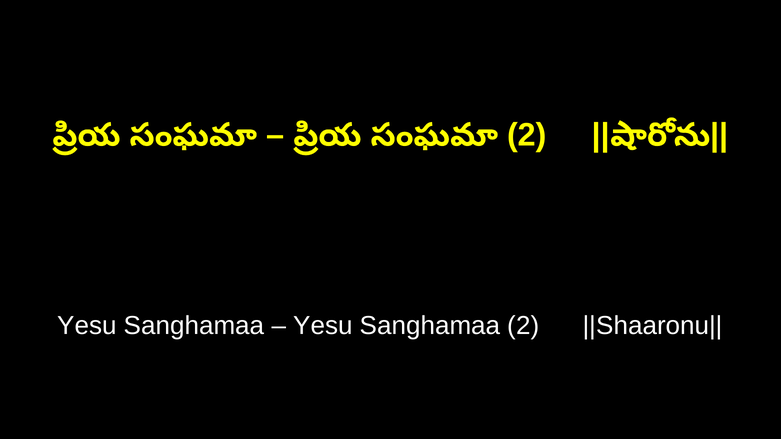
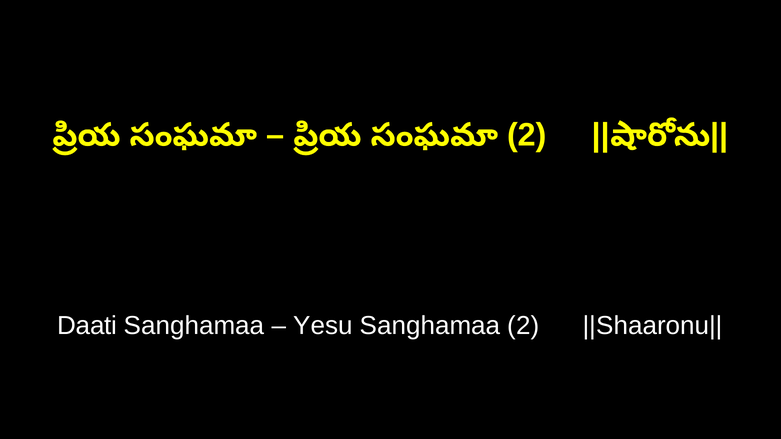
Yesu: Yesu -> Daati (87, 326)
